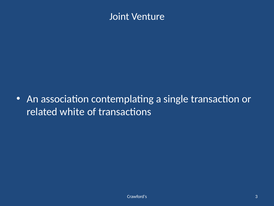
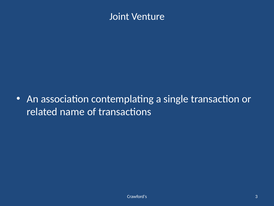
white: white -> name (72, 111)
